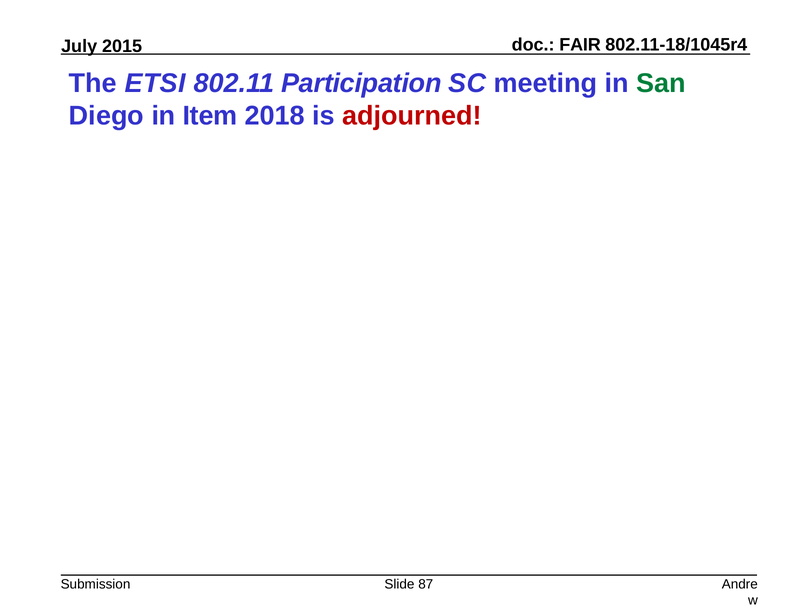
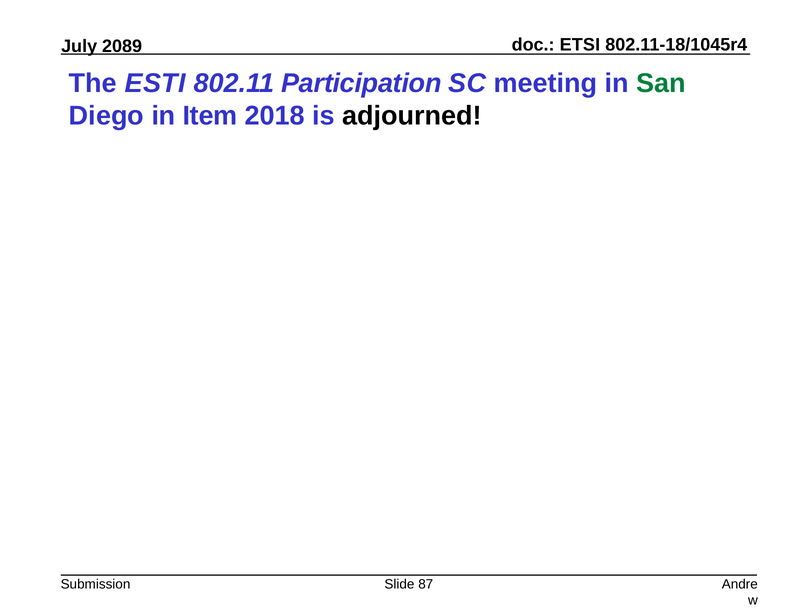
FAIR: FAIR -> ETSI (580, 45)
2015: 2015 -> 2089 (122, 46)
ETSI: ETSI -> ESTI (155, 83)
adjourned colour: red -> black (412, 115)
